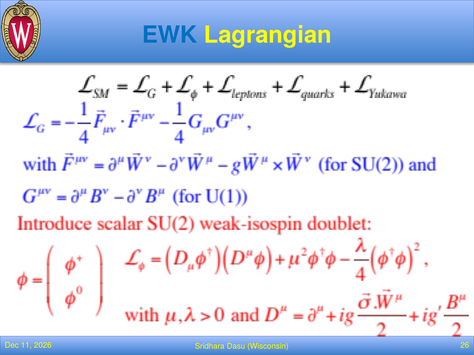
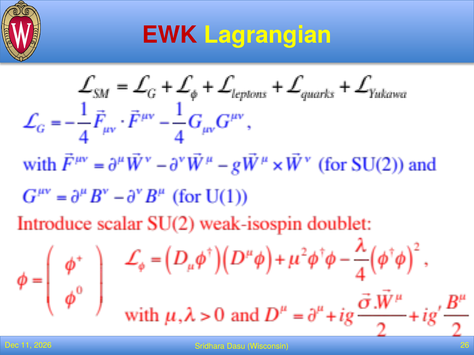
EWK colour: blue -> red (170, 35)
